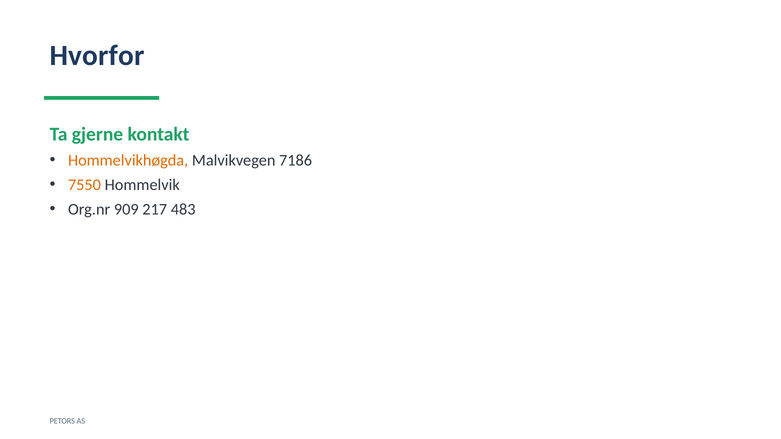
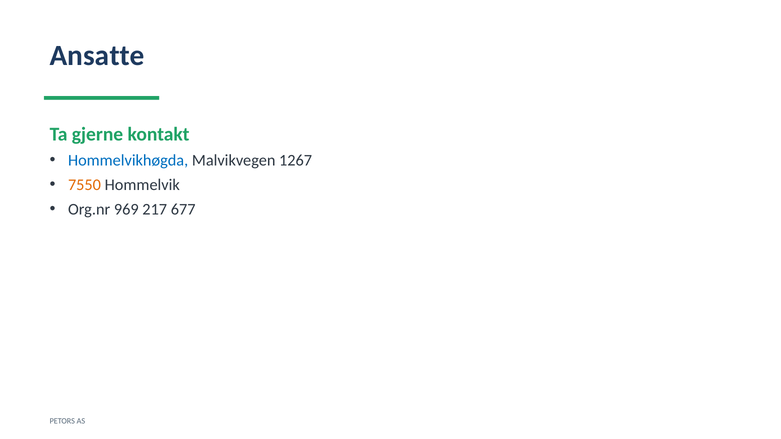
Hvorfor: Hvorfor -> Ansatte (97, 56)
Hommelvikhøgda colour: orange -> blue (128, 161)
7186: 7186 -> 1267 (296, 161)
909: 909 -> 969 (126, 209)
483: 483 -> 677 (183, 209)
